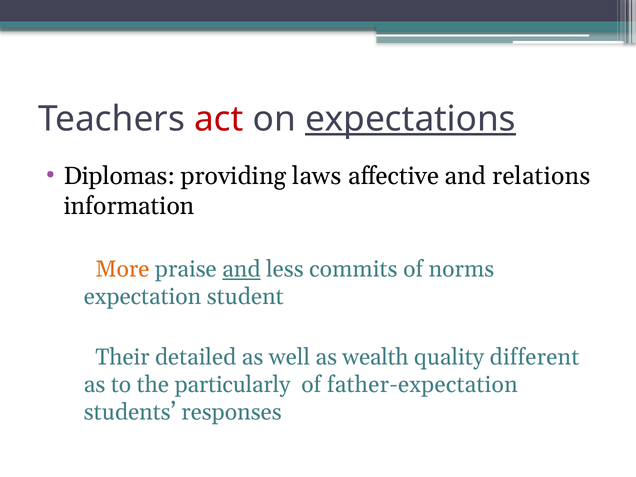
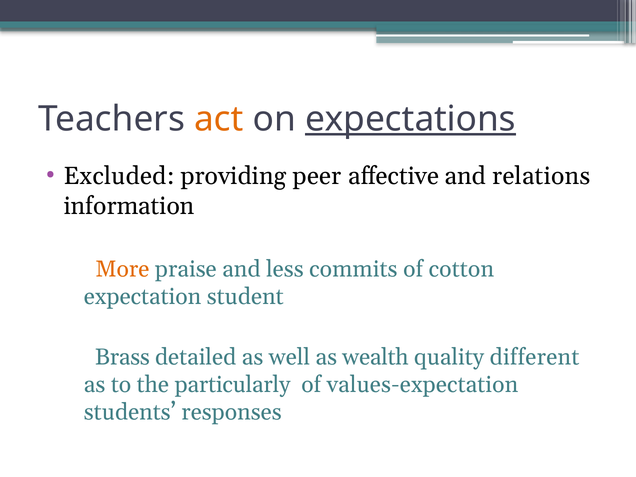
act colour: red -> orange (219, 119)
Diplomas: Diplomas -> Excluded (119, 176)
laws: laws -> peer (317, 176)
and underline: present -> none (241, 269)
norms: norms -> cotton (461, 269)
Their: Their -> Brass (122, 357)
father-expectation: father-expectation -> values-expectation (422, 385)
